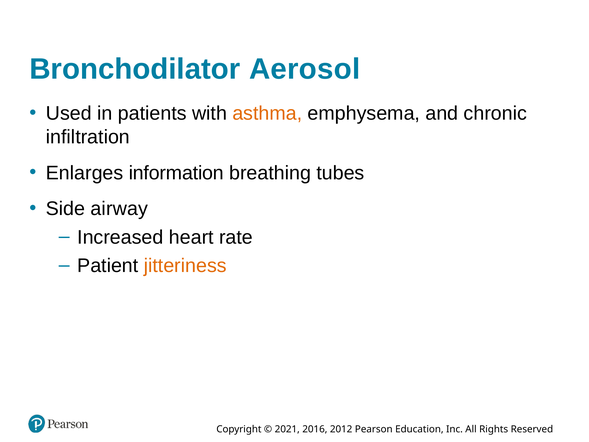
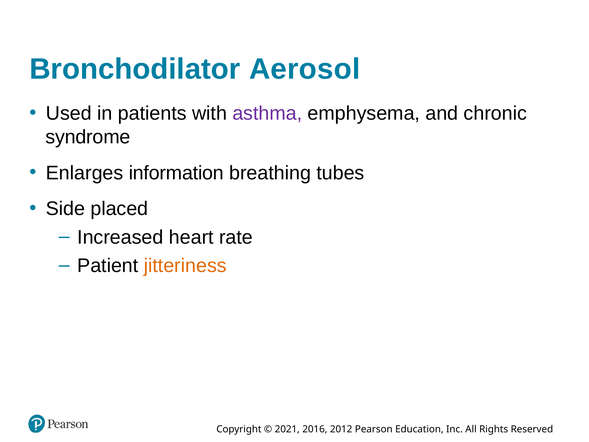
asthma colour: orange -> purple (267, 113)
infiltration: infiltration -> syndrome (88, 137)
airway: airway -> placed (119, 209)
